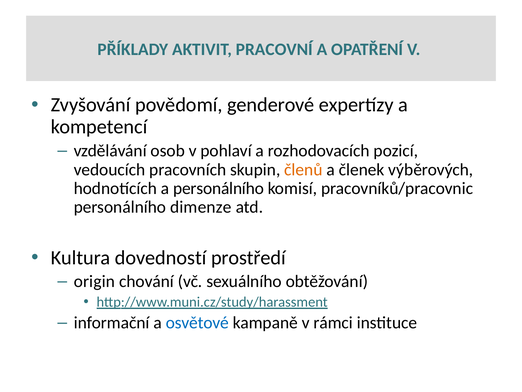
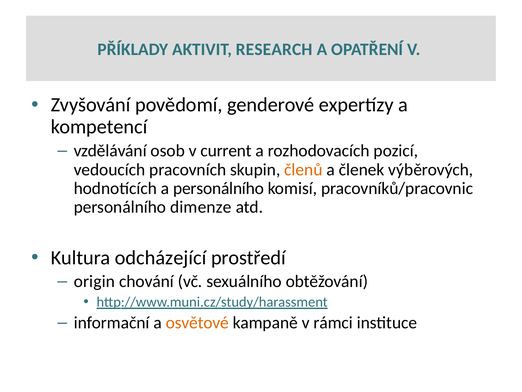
PRACOVNÍ: PRACOVNÍ -> RESEARCH (274, 50)
pohlaví: pohlaví -> current (226, 151)
dovedností: dovedností -> odcházející (161, 257)
osvětové colour: blue -> orange (197, 322)
